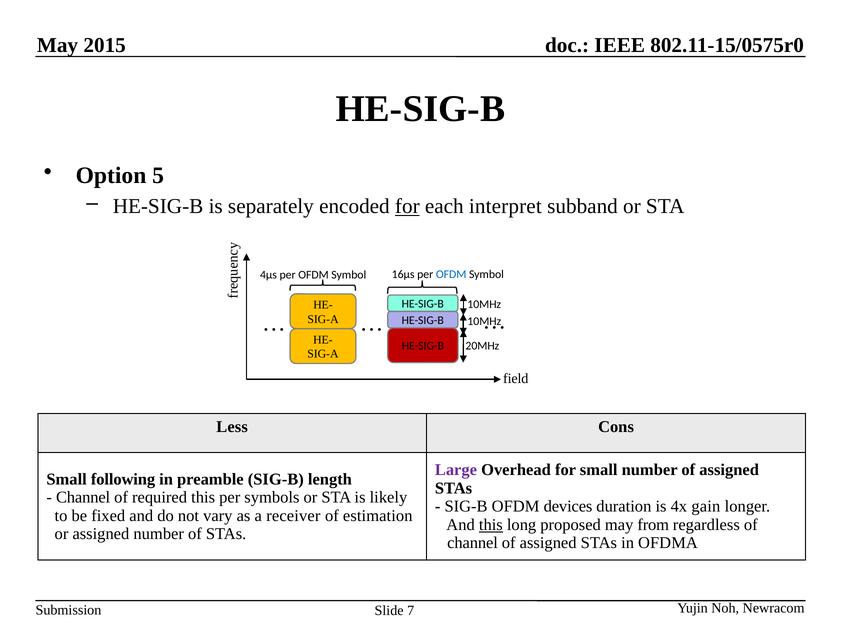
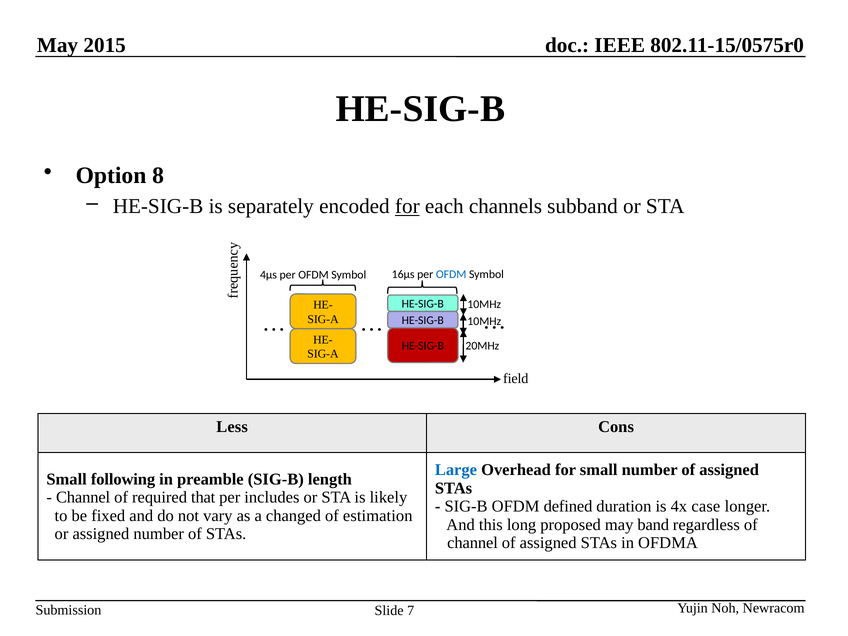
5: 5 -> 8 (158, 176)
interpret: interpret -> channels (505, 206)
Large colour: purple -> blue (456, 470)
required this: this -> that (203, 497)
symbols: symbols -> includes (272, 497)
devices: devices -> defined (568, 506)
gain: gain -> case (706, 506)
receiver: receiver -> changed (293, 516)
this underline: present -> none (491, 525)
from: from -> band (653, 525)
